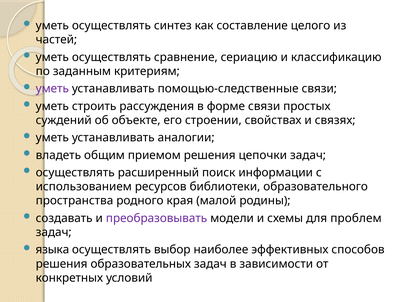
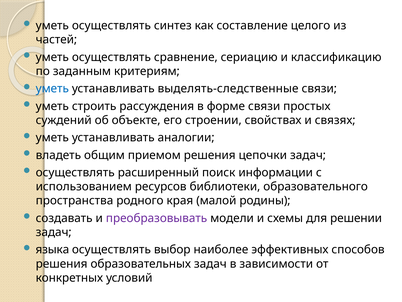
уметь colour: purple -> blue (52, 89)
помощью-следственные: помощью-следственные -> выделять-следственные (228, 89)
проблем: проблем -> решении (356, 218)
